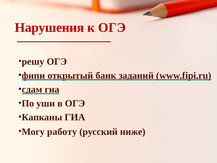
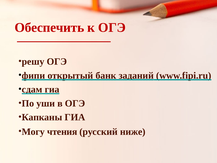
Нарушения: Нарушения -> Обеспечить (49, 27)
работу: работу -> чтения (62, 131)
